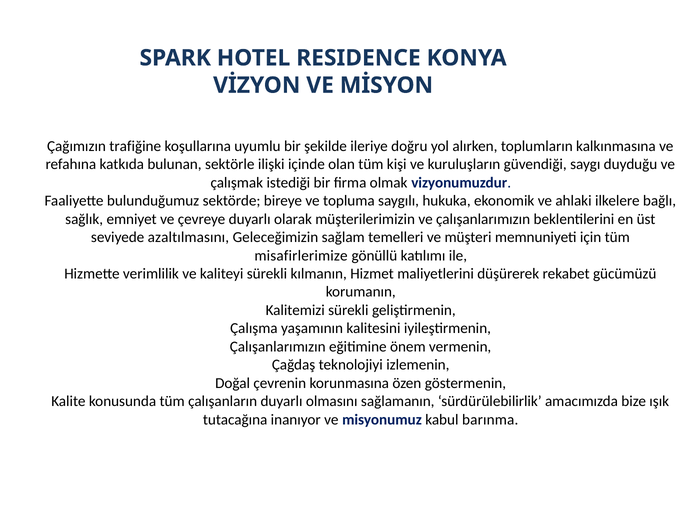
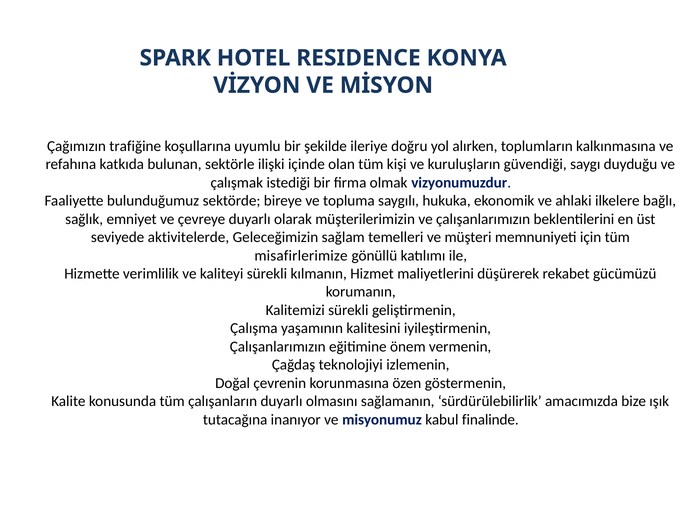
azaltılmasını: azaltılmasını -> aktivitelerde (188, 237)
barınma: barınma -> finalinde (490, 420)
